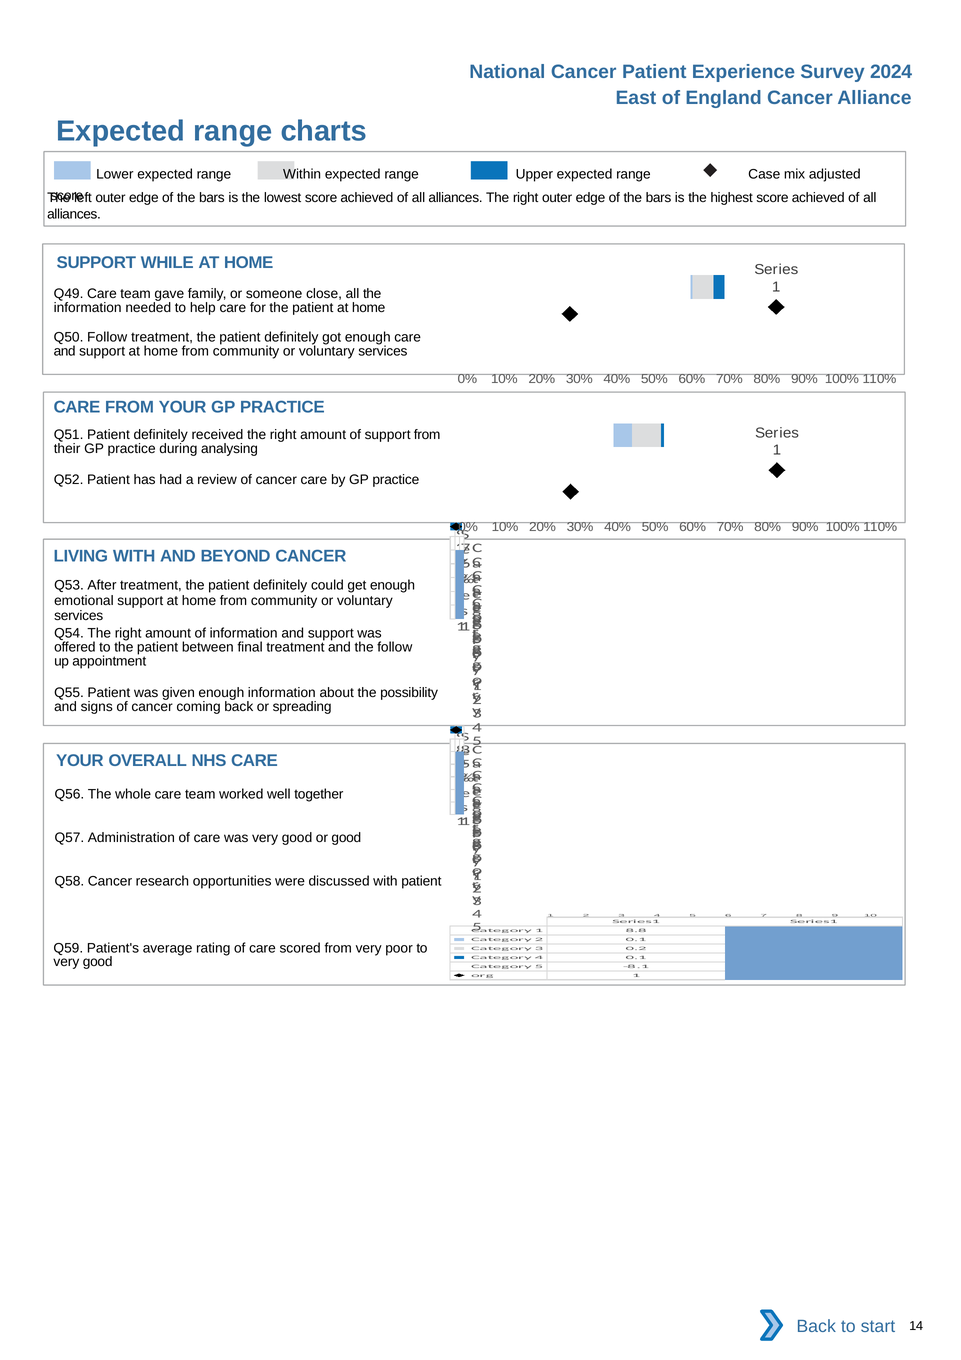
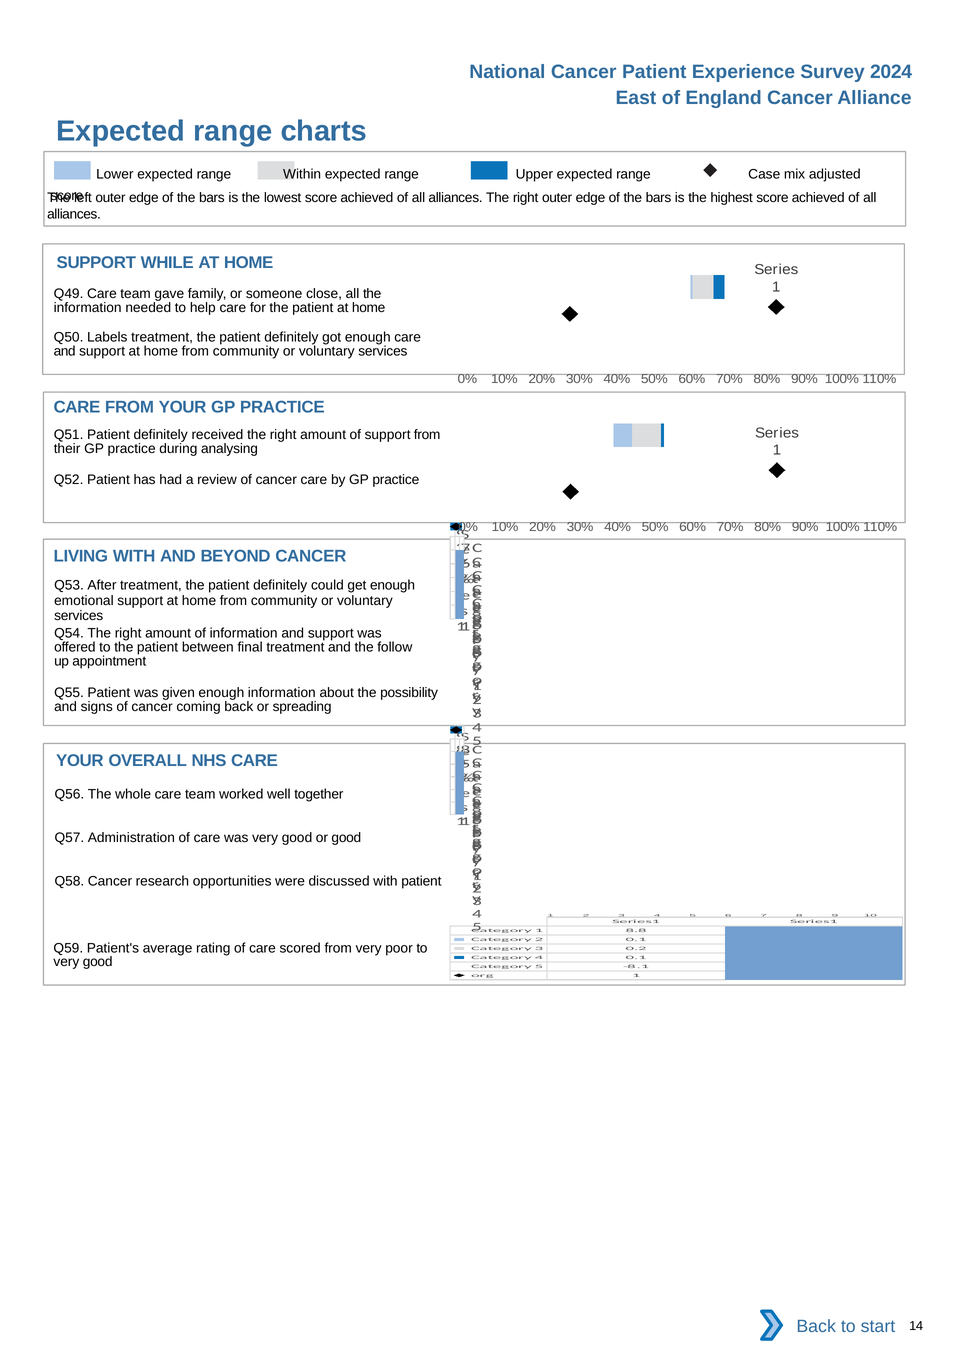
Q50 Follow: Follow -> Labels (107, 337)
